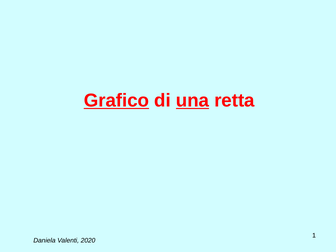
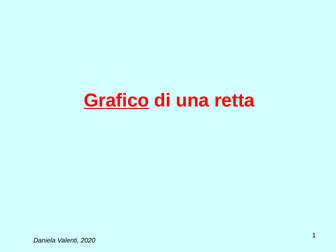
una underline: present -> none (193, 101)
